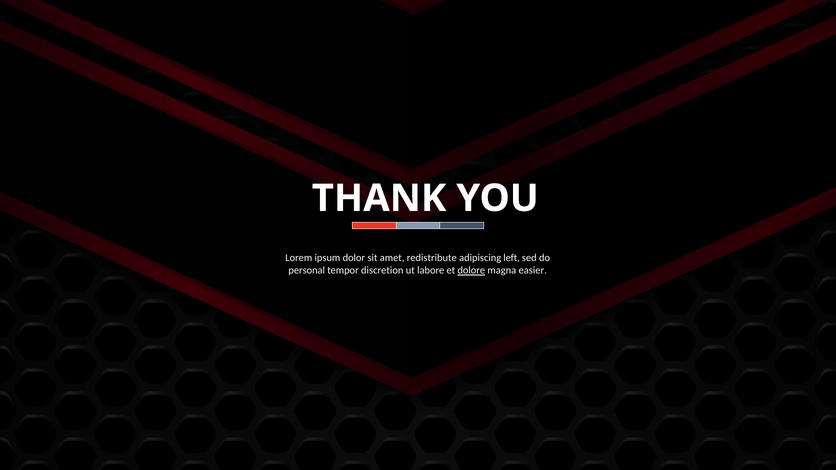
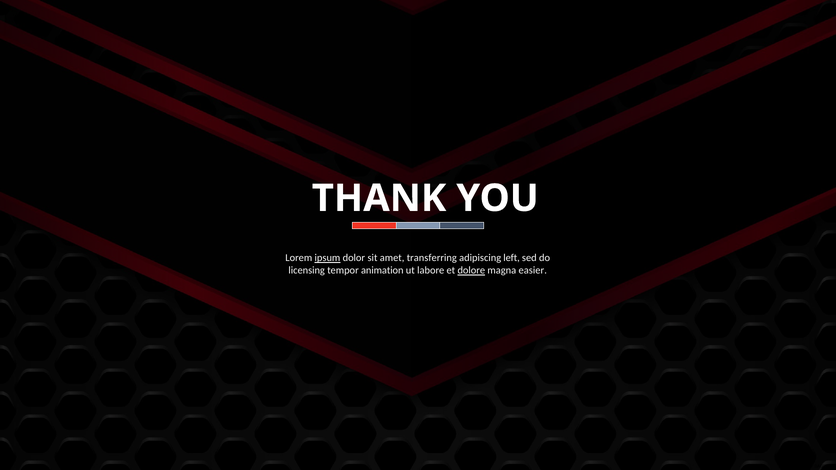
ipsum underline: none -> present (327, 258)
redistribute: redistribute -> transferring (432, 258)
personal: personal -> licensing (307, 271)
discretion: discretion -> animation (382, 271)
